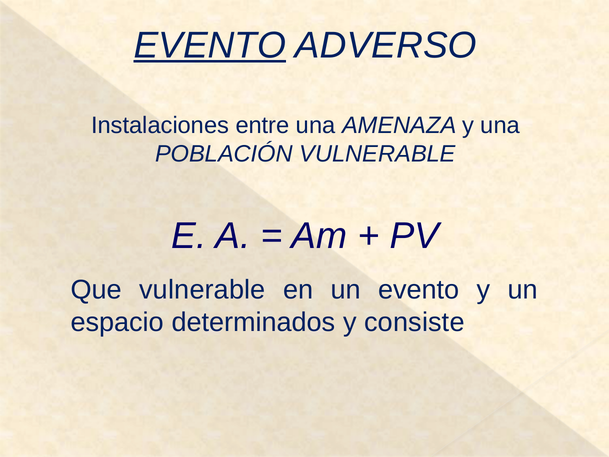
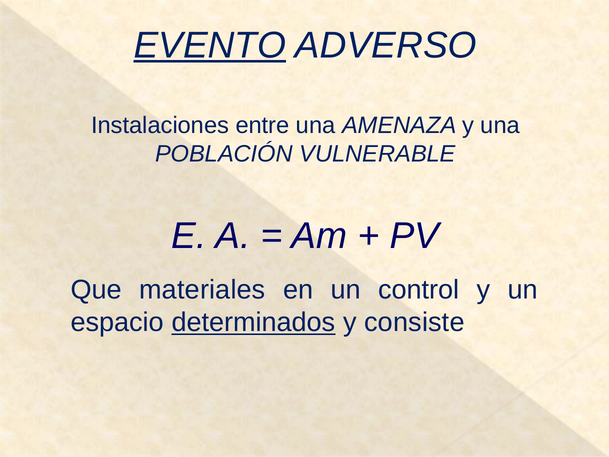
Que vulnerable: vulnerable -> materiales (202, 290)
un evento: evento -> control (419, 290)
determinados underline: none -> present (254, 322)
